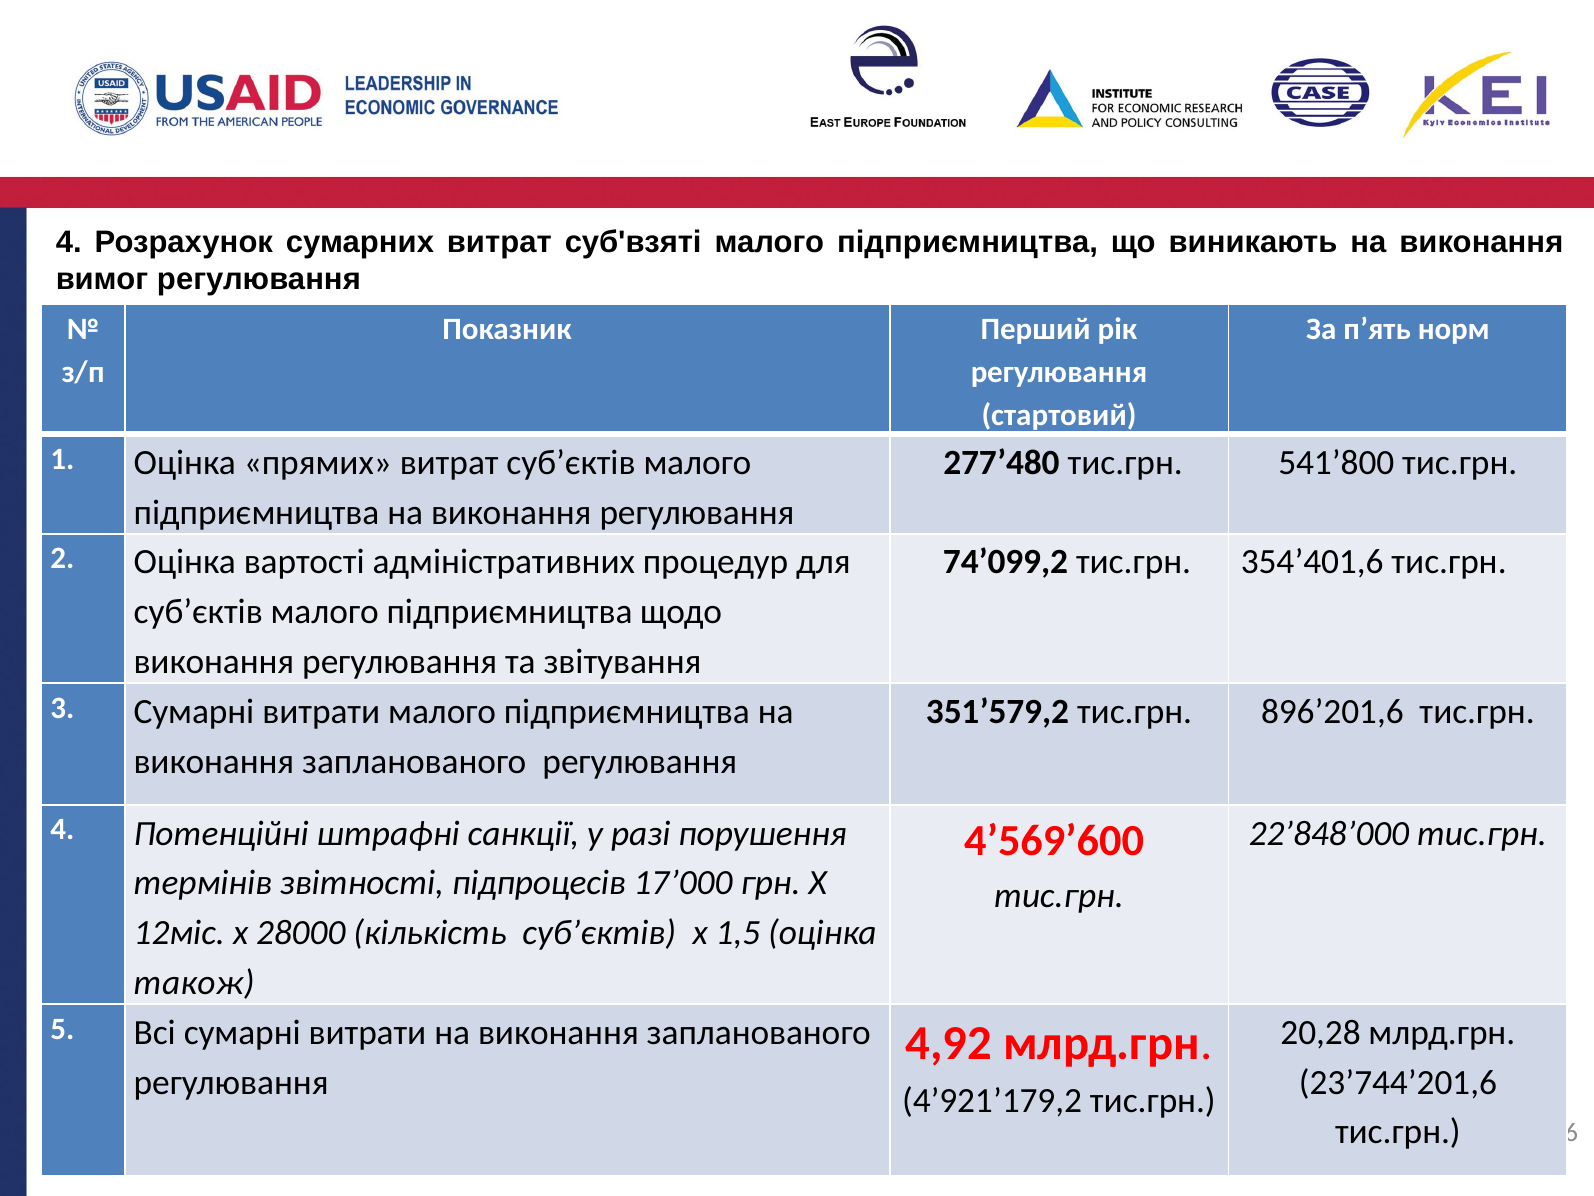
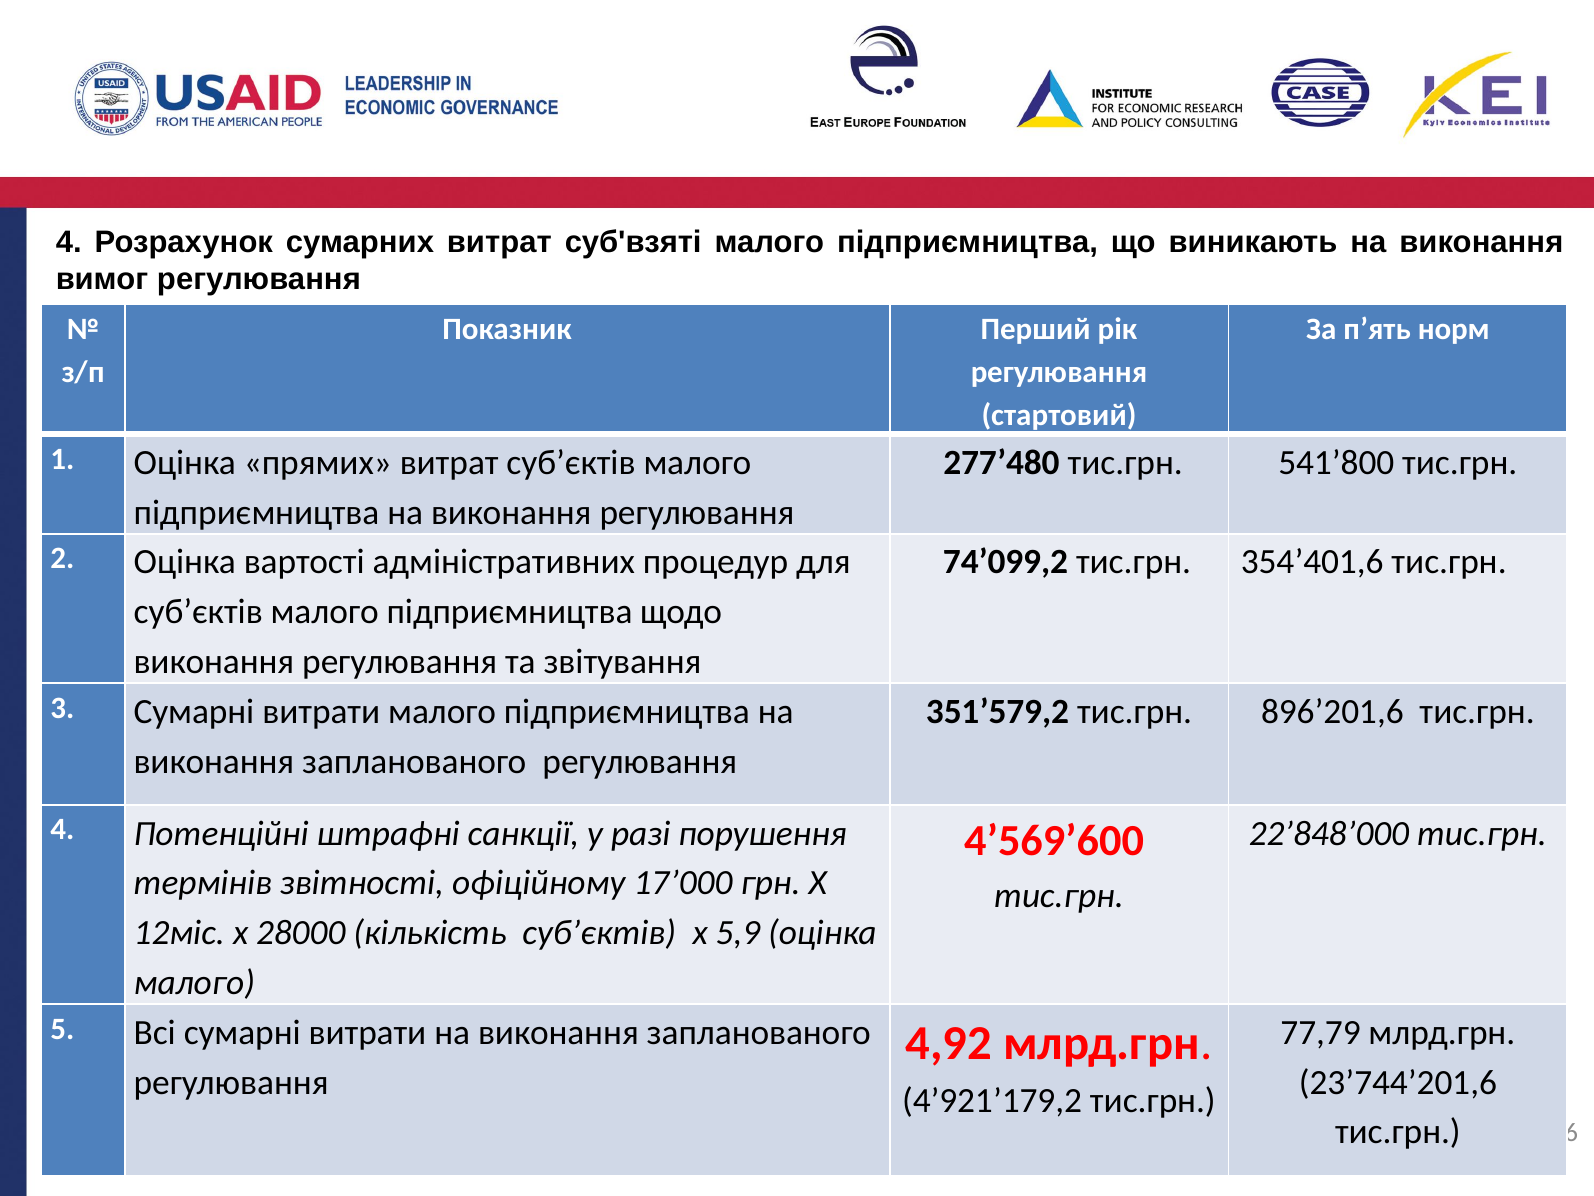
підпроцесів: підпроцесів -> офіційному (539, 883)
1,5: 1,5 -> 5,9 (738, 933)
також: також -> малого (194, 982)
20,28: 20,28 -> 77,79 (1321, 1032)
